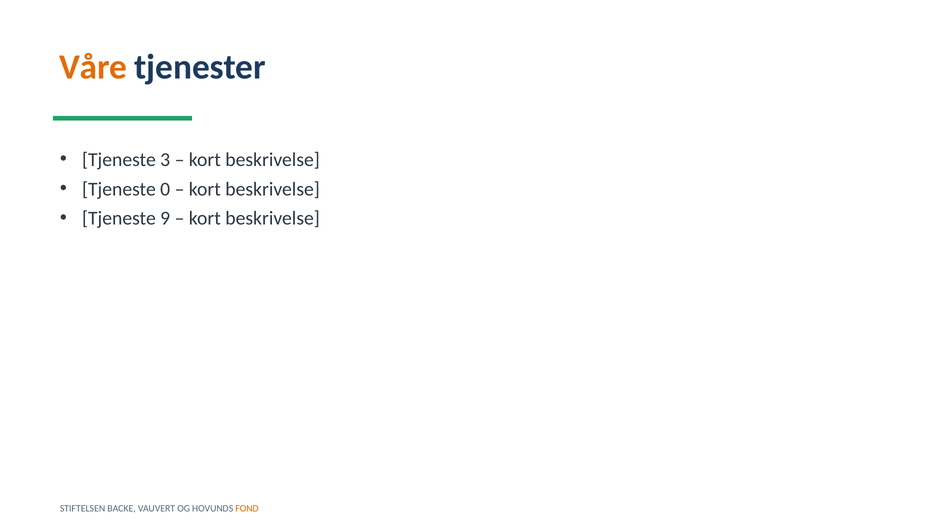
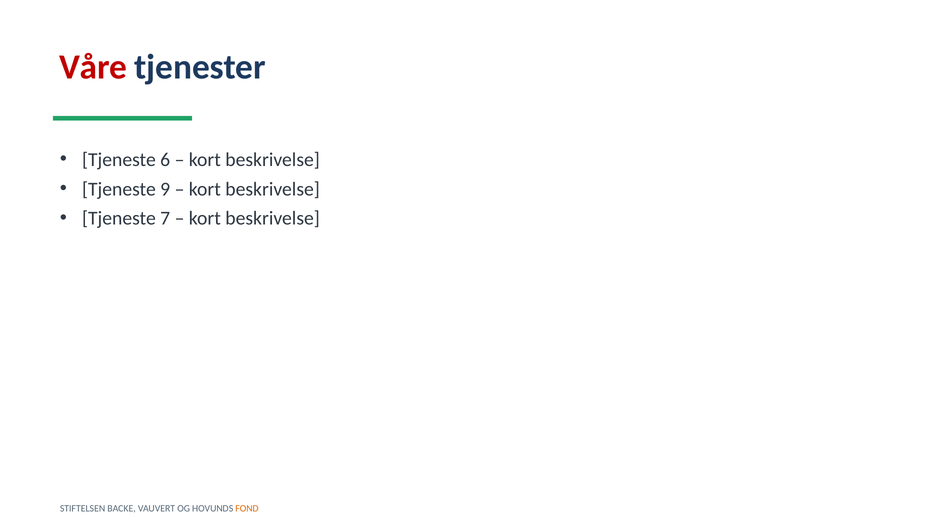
Våre colour: orange -> red (93, 67)
3: 3 -> 6 (165, 160)
0: 0 -> 9 (165, 189)
9: 9 -> 7 (165, 218)
